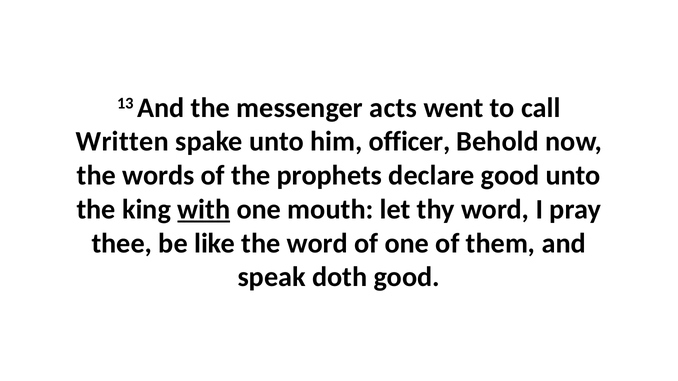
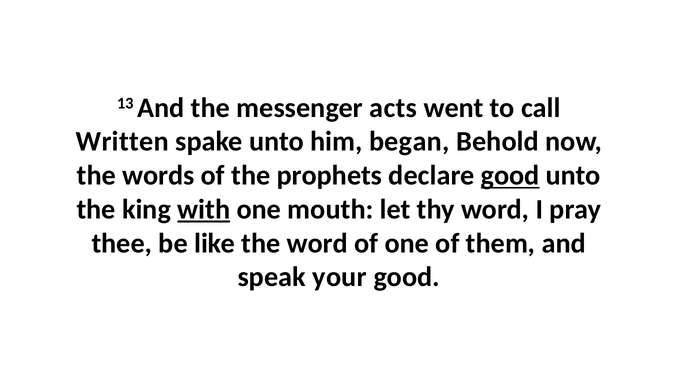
officer: officer -> began (409, 142)
good underline: none -> present (510, 176)
doth: doth -> your (340, 277)
